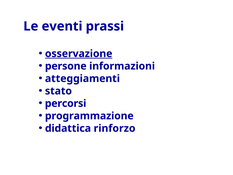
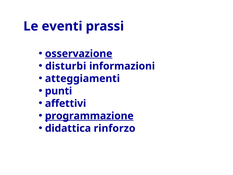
persone: persone -> disturbi (66, 66)
stato: stato -> punti (59, 91)
percorsi: percorsi -> affettivi (66, 103)
programmazione underline: none -> present (89, 116)
